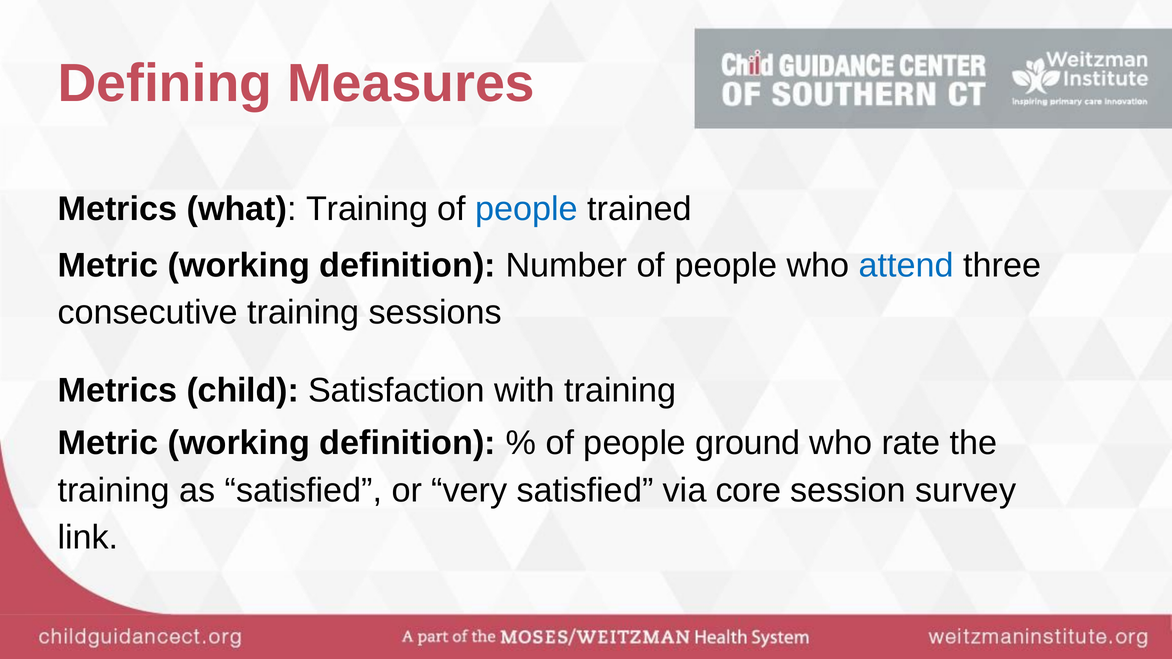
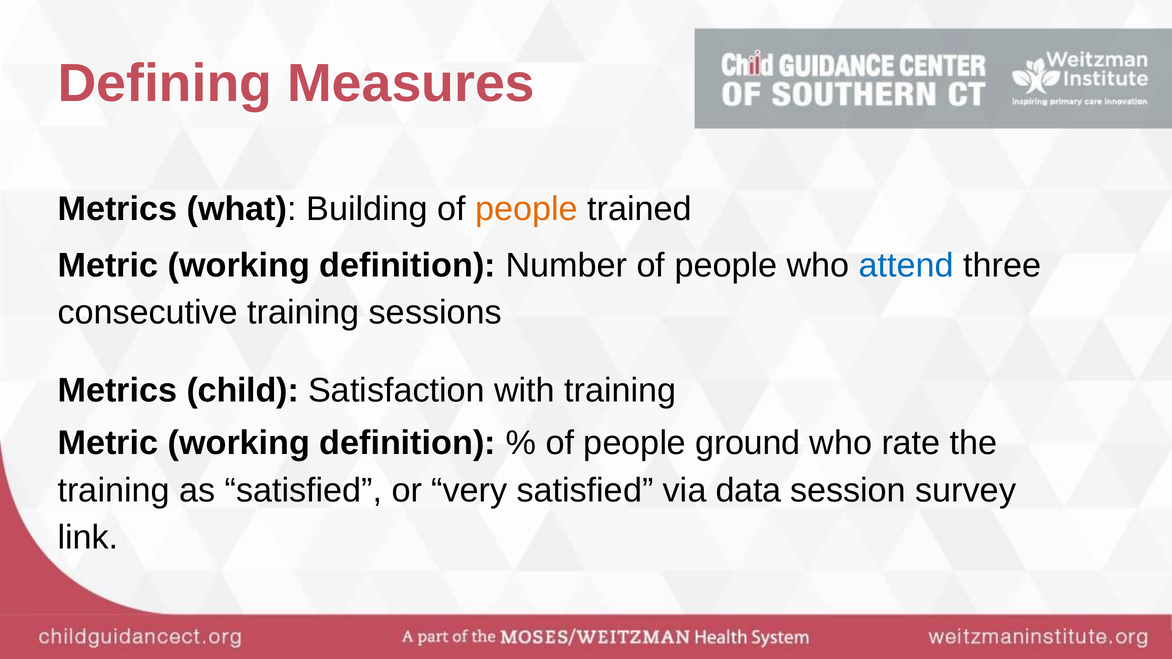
what Training: Training -> Building (367, 209)
people colour: blue -> orange (526, 209)
core: core -> data (748, 490)
